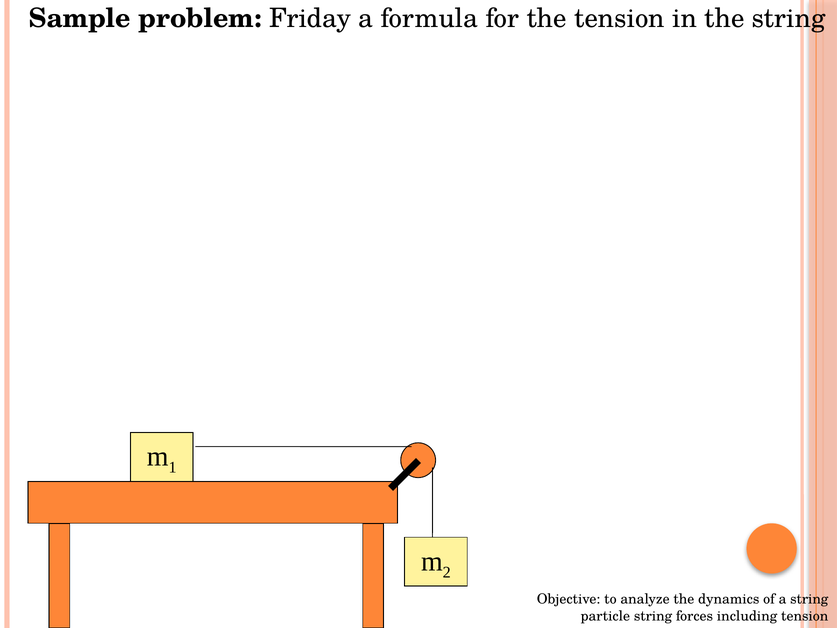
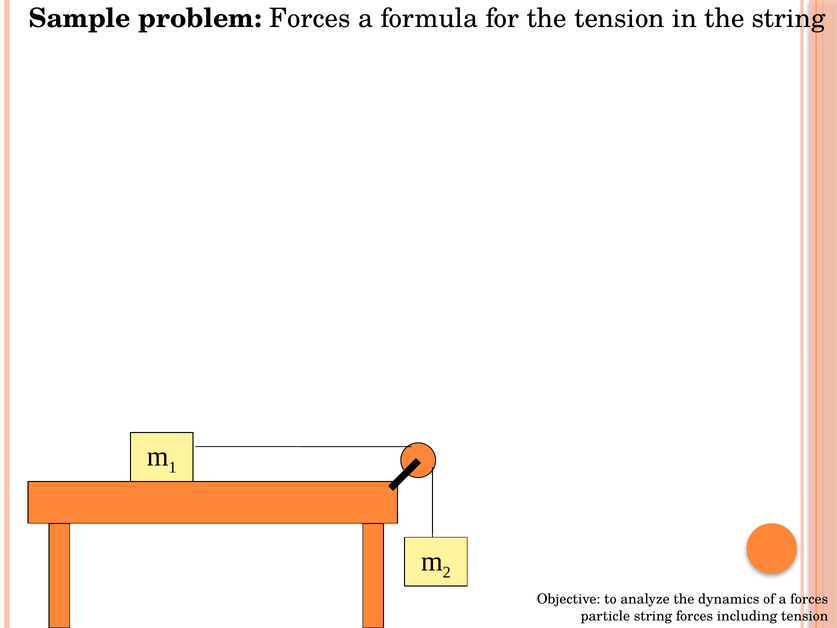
problem Friday: Friday -> Forces (310, 18)
a string: string -> forces (809, 599)
